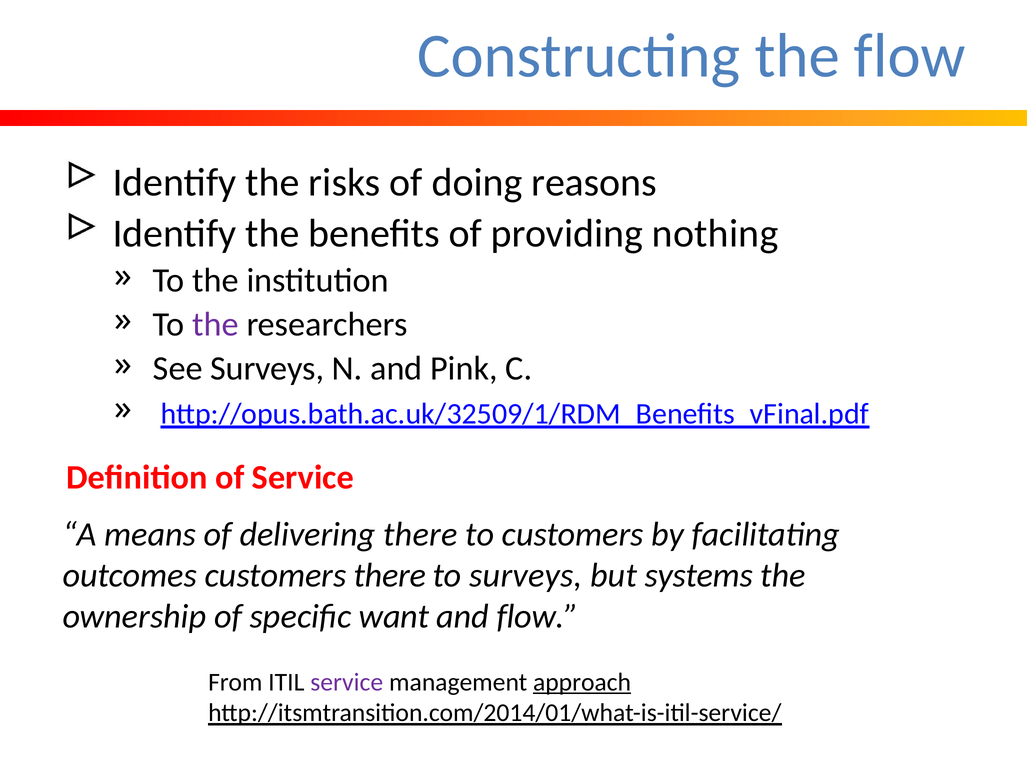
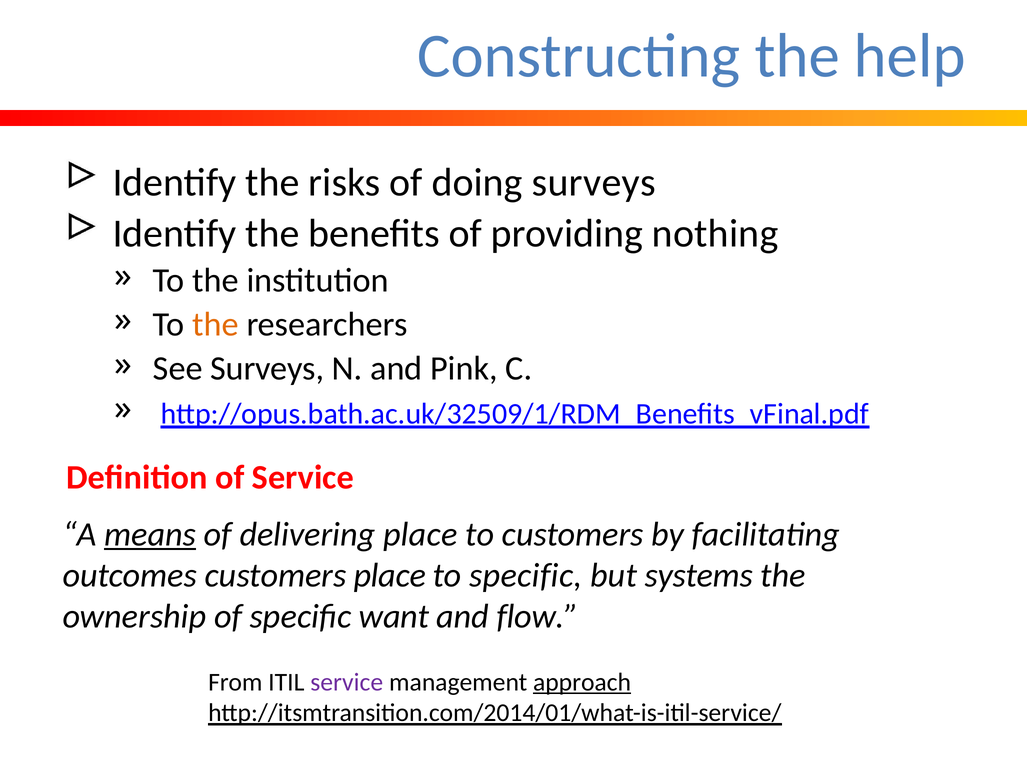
the flow: flow -> help (910, 56)
doing reasons: reasons -> surveys (594, 182)
the colour: purple -> orange (216, 324)
means underline: none -> present (150, 534)
delivering there: there -> place (420, 534)
customers there: there -> place (390, 575)
to surveys: surveys -> specific (526, 575)
